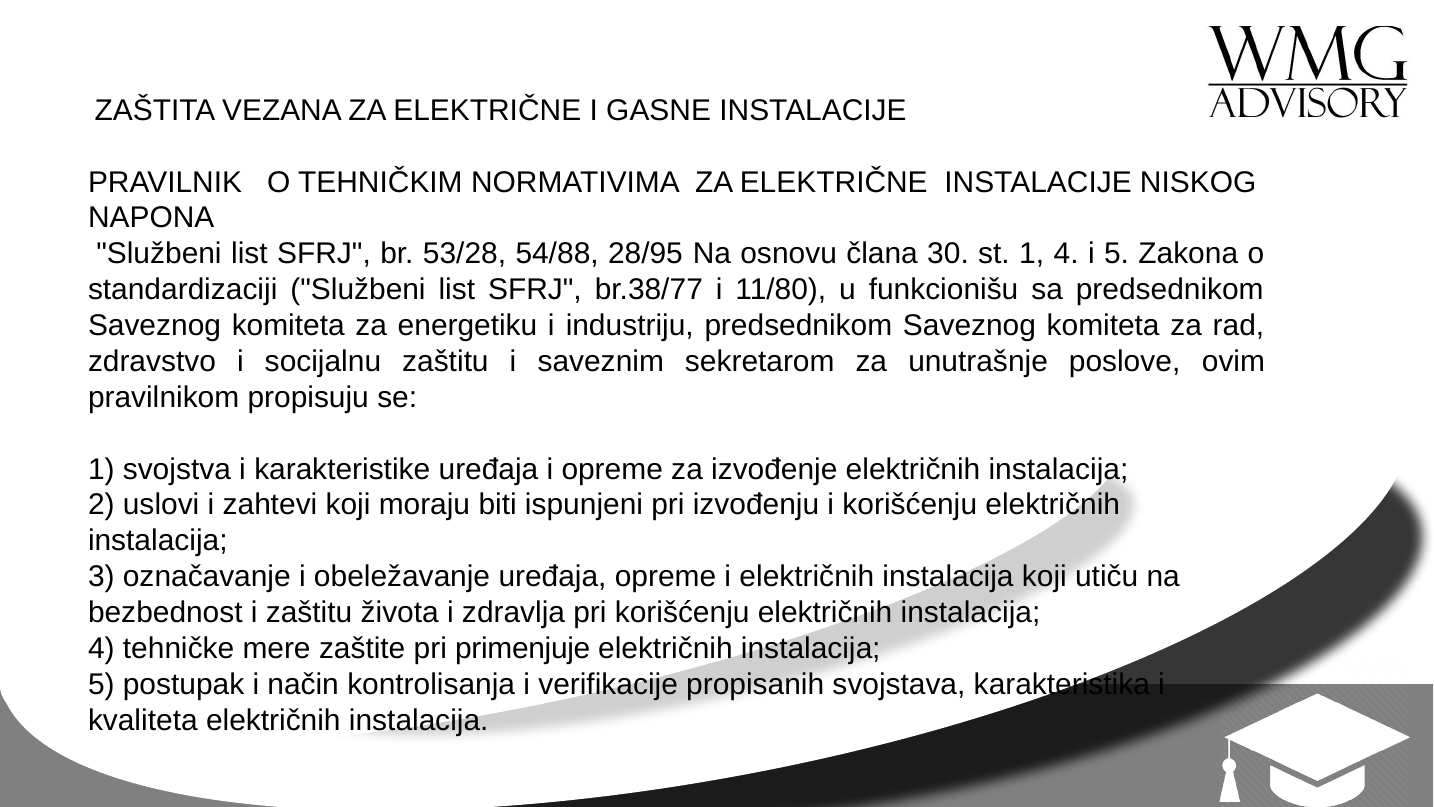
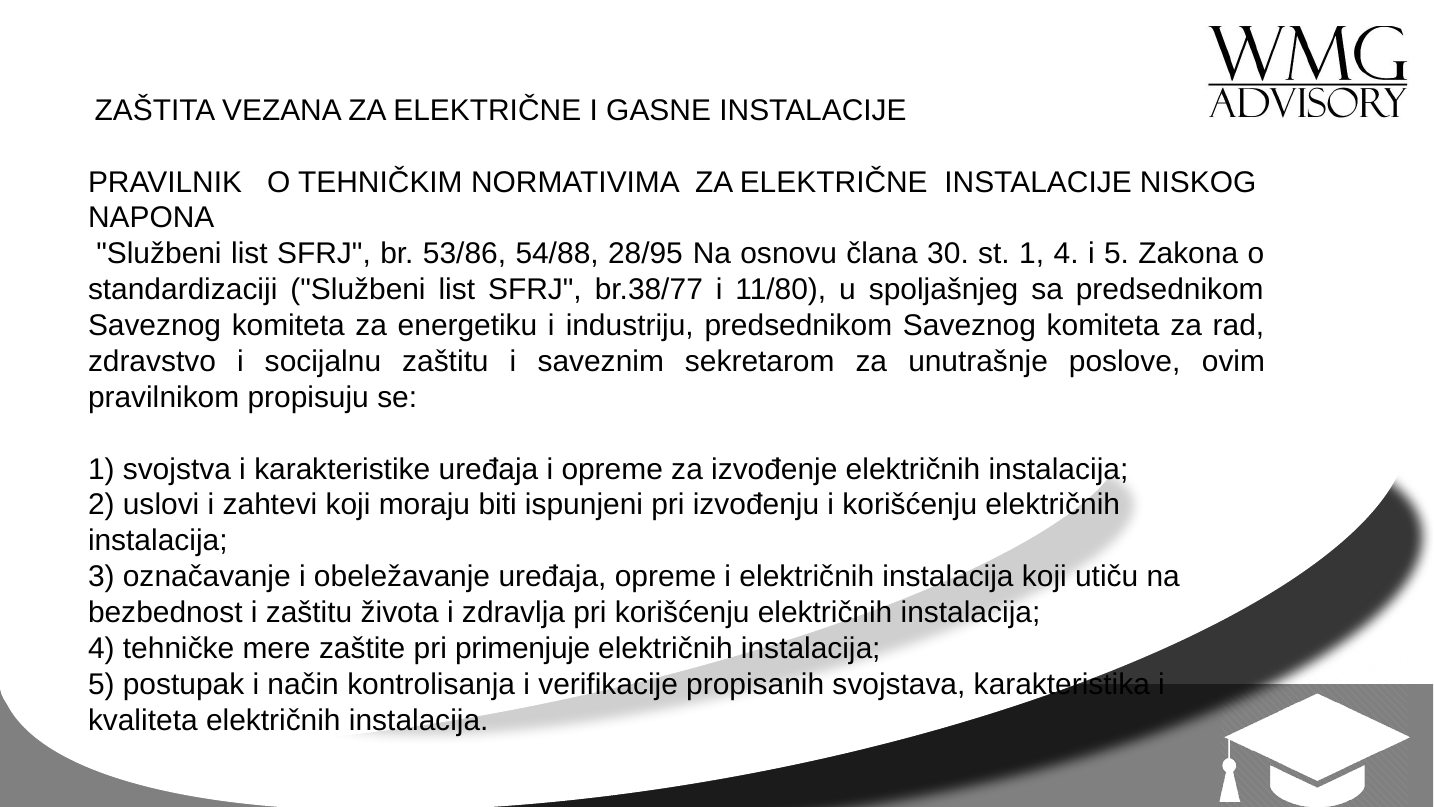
53/28: 53/28 -> 53/86 (465, 254)
funkcionišu: funkcionišu -> spoljašnjeg (944, 290)
